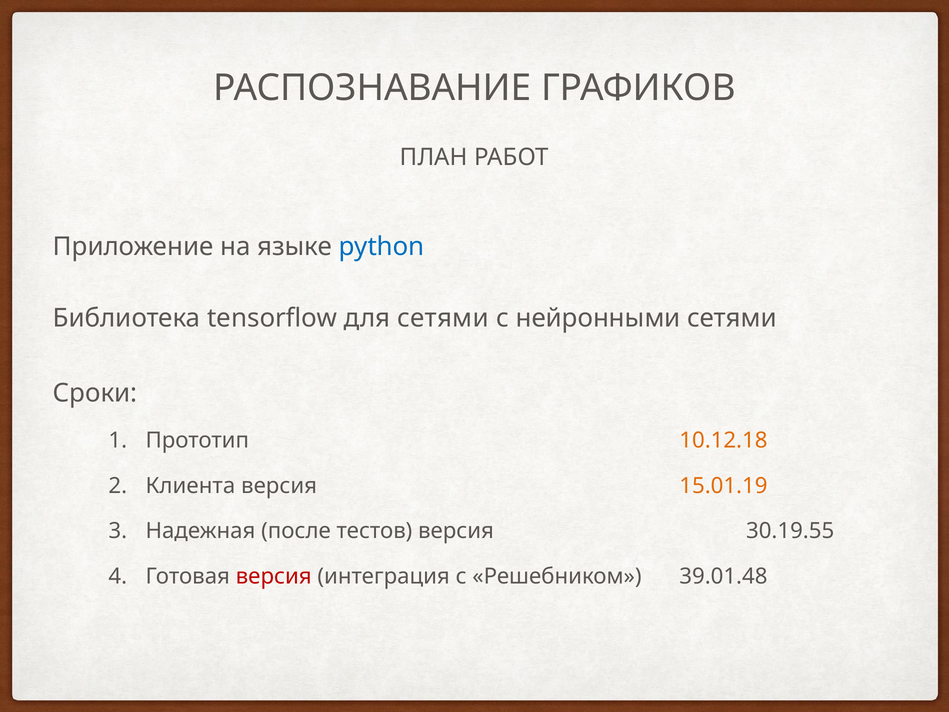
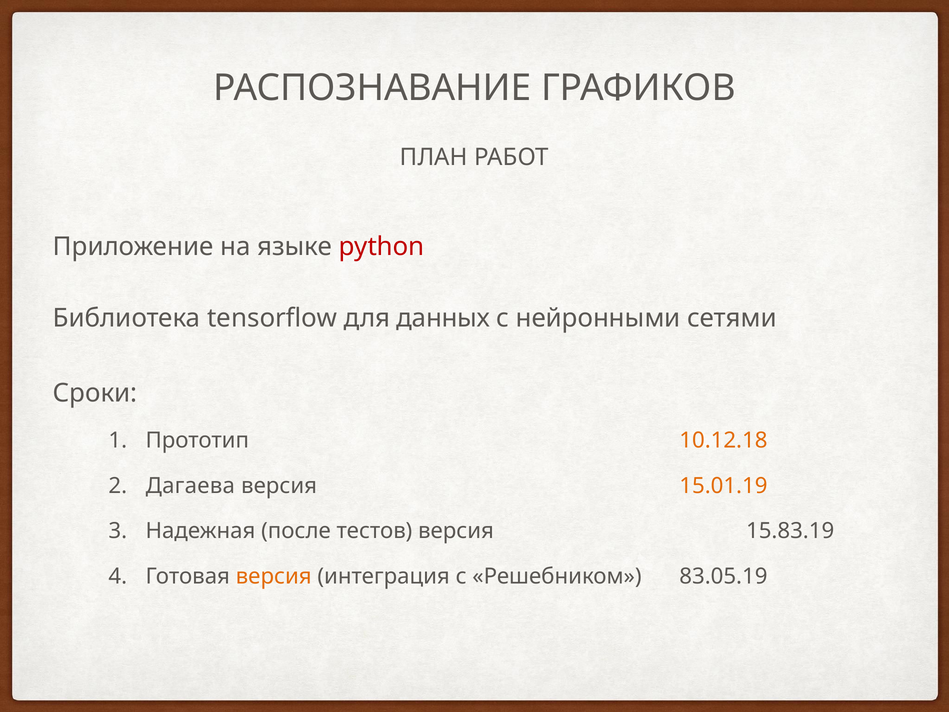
python colour: blue -> red (382, 247)
для сетями: сетями -> данных (443, 318)
Клиента: Клиента -> Дагаева (190, 486)
30.19.55: 30.19.55 -> 15.83.19 (790, 531)
версия colour: red -> orange (274, 576)
39.01.48: 39.01.48 -> 83.05.19 (723, 576)
